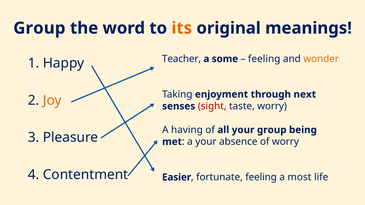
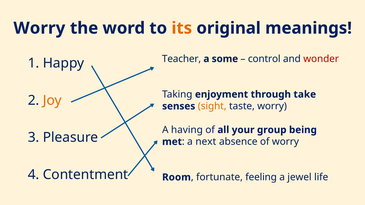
Group: Group -> Worry (39, 28)
feeling: feeling -> control (264, 59)
wonder colour: orange -> red (321, 59)
next: next -> take (305, 94)
sight colour: red -> orange (212, 106)
a your: your -> next (206, 142)
Easier: Easier -> Room (176, 177)
most: most -> jewel (299, 177)
